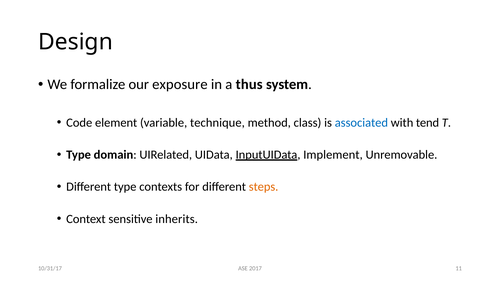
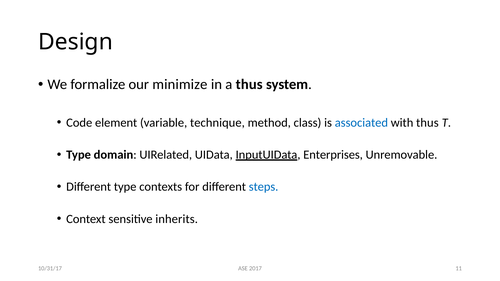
exposure: exposure -> minimize (180, 85)
with tend: tend -> thus (427, 123)
Implement: Implement -> Enterprises (333, 155)
steps colour: orange -> blue (264, 187)
